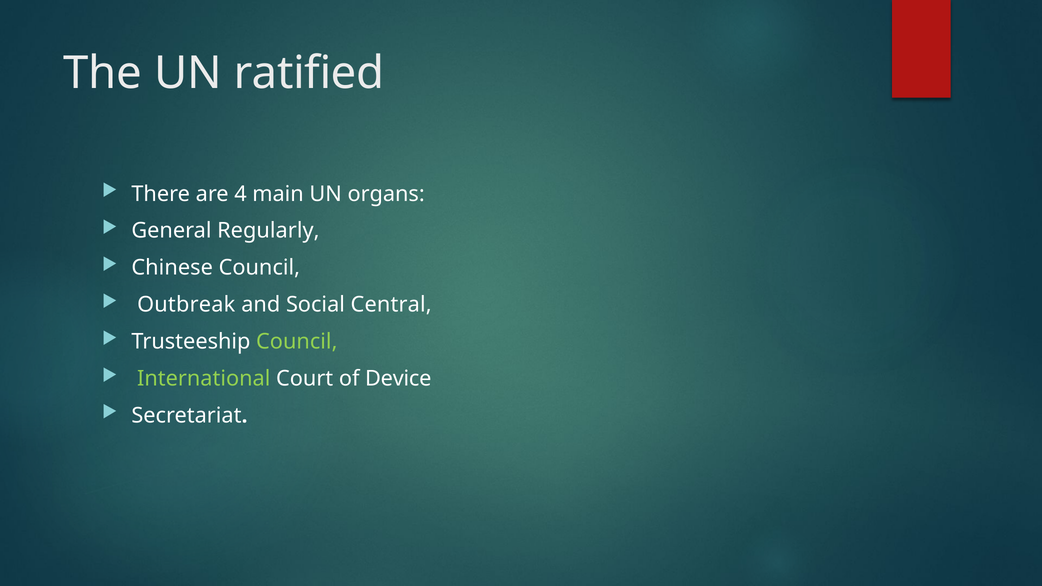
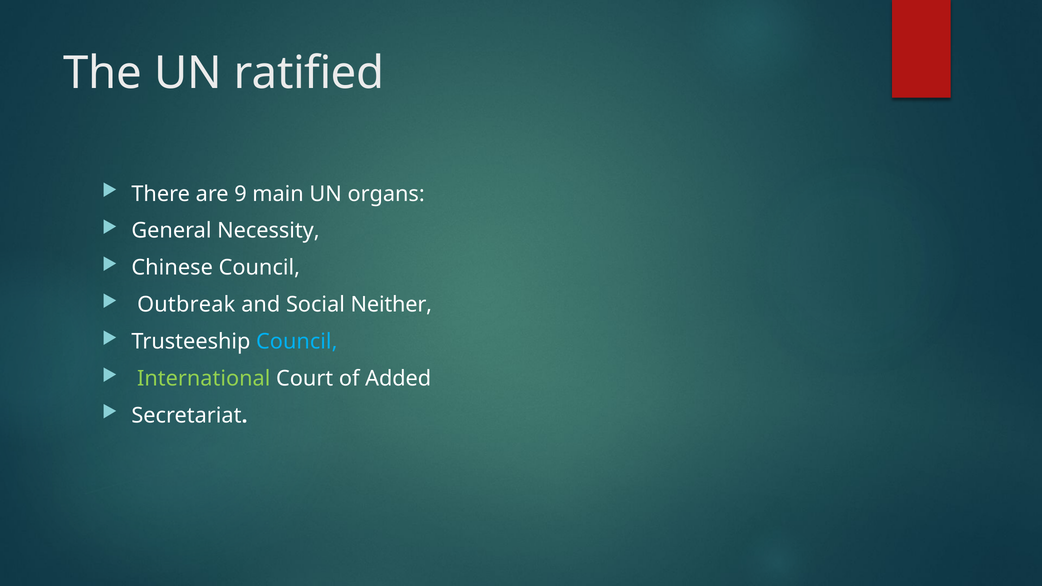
4: 4 -> 9 (241, 194)
Regularly: Regularly -> Necessity (268, 231)
Central: Central -> Neither (391, 305)
Council colour: light green -> light blue (297, 342)
Device: Device -> Added (398, 379)
